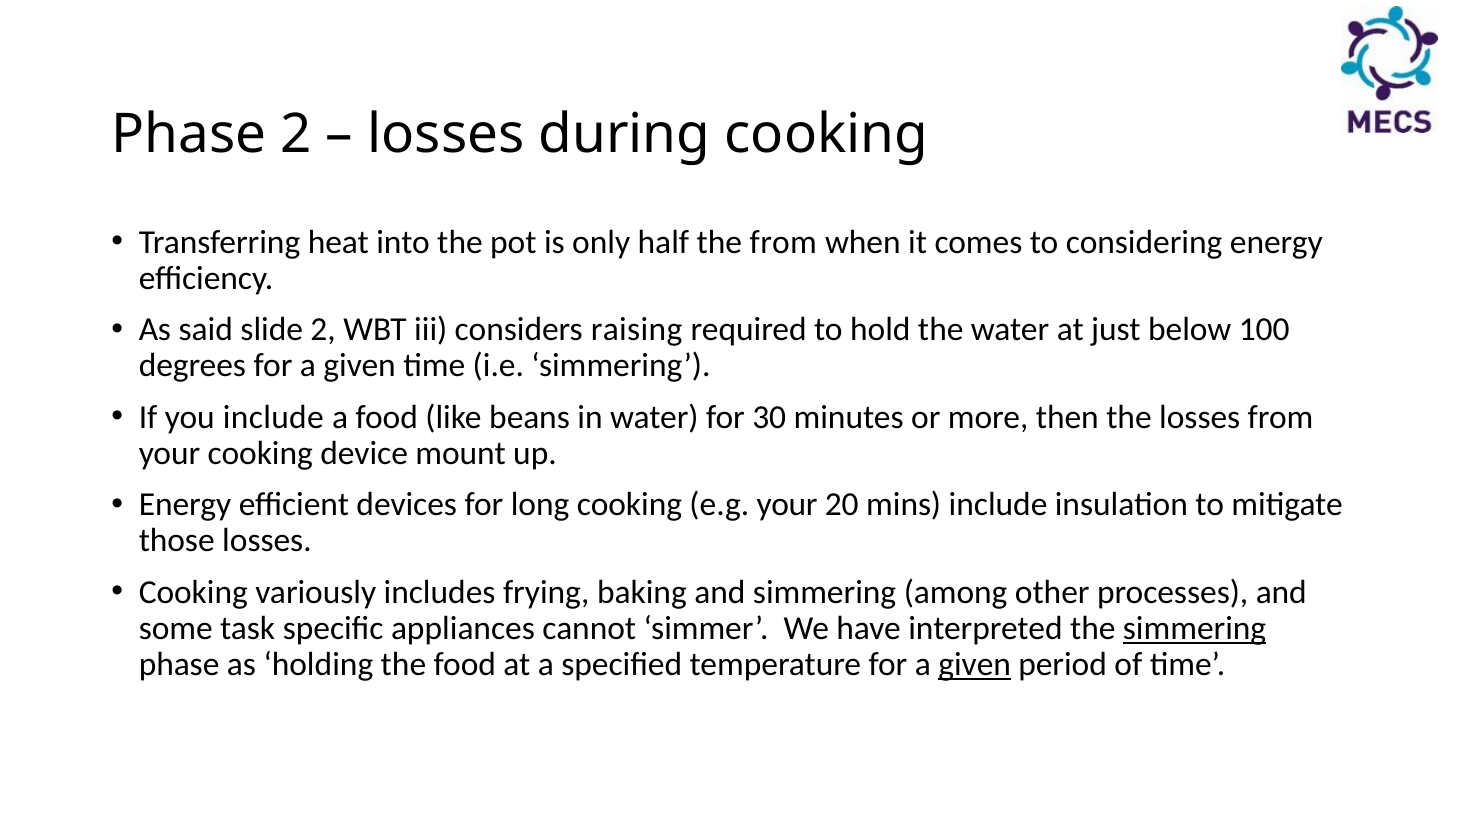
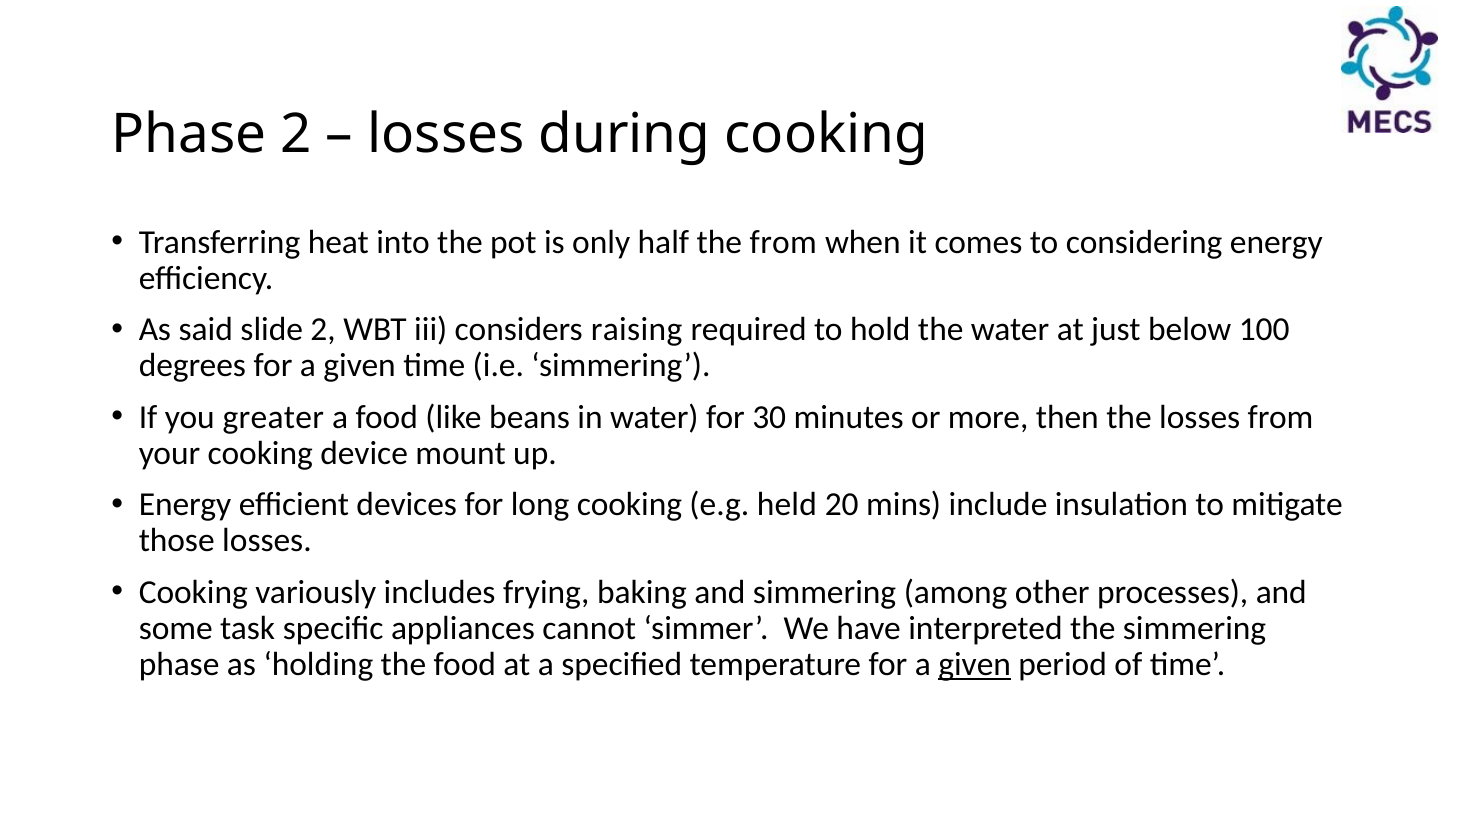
you include: include -> greater (273, 417)
e.g your: your -> held (787, 504)
simmering underline: present -> none (1195, 628)
